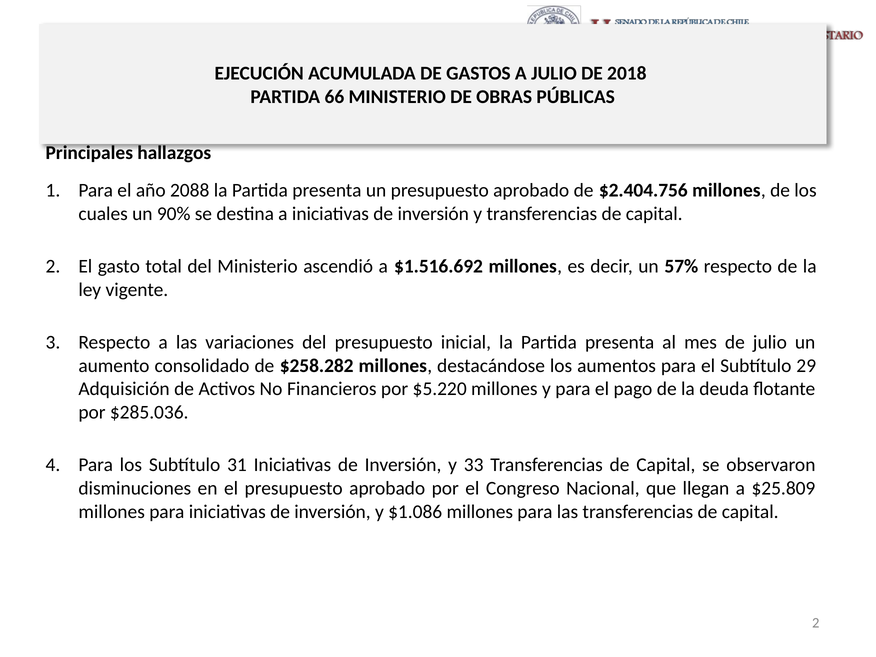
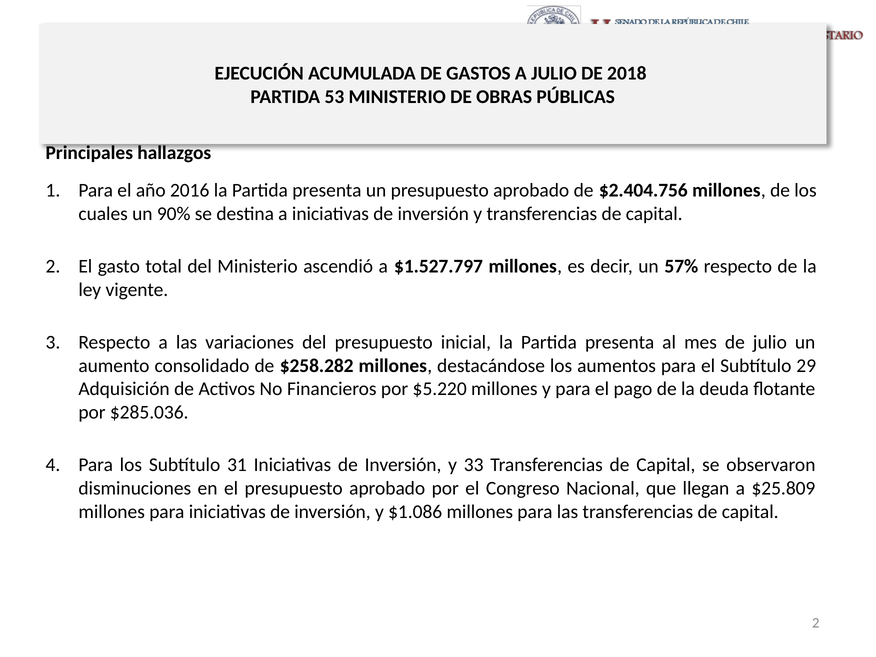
66: 66 -> 53 (334, 97)
2088: 2088 -> 2016 (190, 191)
$1.516.692: $1.516.692 -> $1.527.797 (439, 266)
